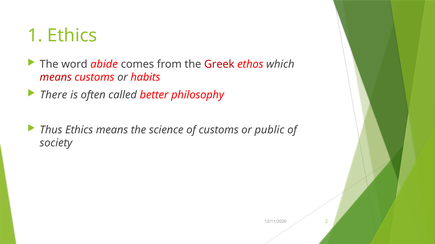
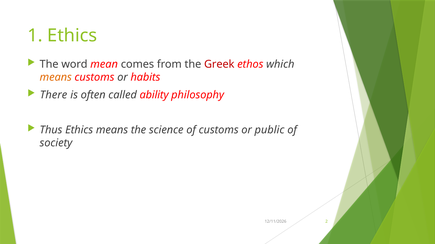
abide: abide -> mean (104, 65)
means colour: red -> orange (56, 78)
better: better -> ability (154, 95)
